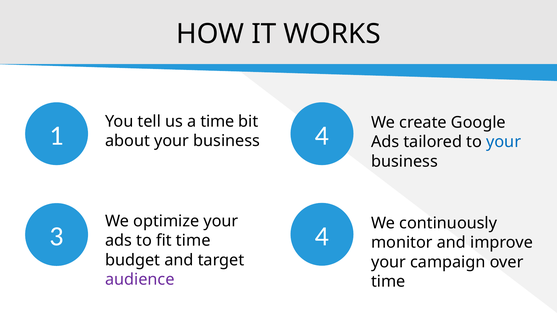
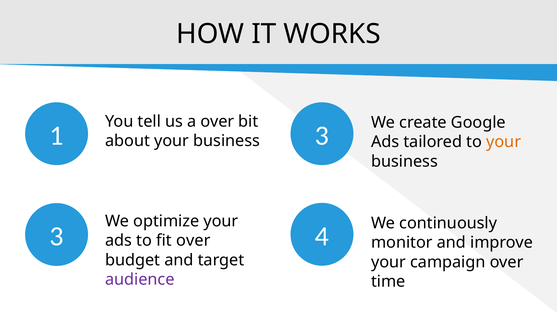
a time: time -> over (217, 122)
1 4: 4 -> 3 (322, 136)
your colour: blue -> orange (504, 142)
fit time: time -> over (193, 241)
